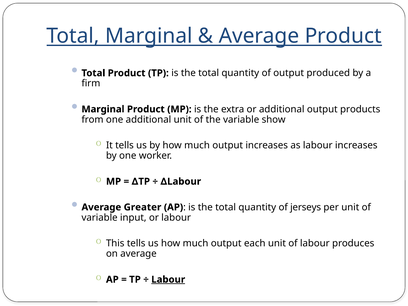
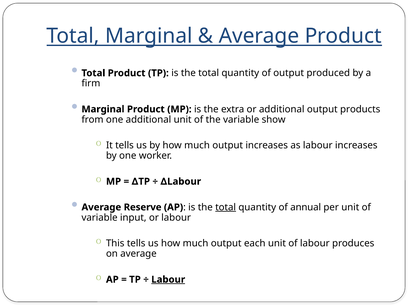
Greater: Greater -> Reserve (143, 207)
total underline: none -> present (226, 207)
jerseys: jerseys -> annual (306, 207)
